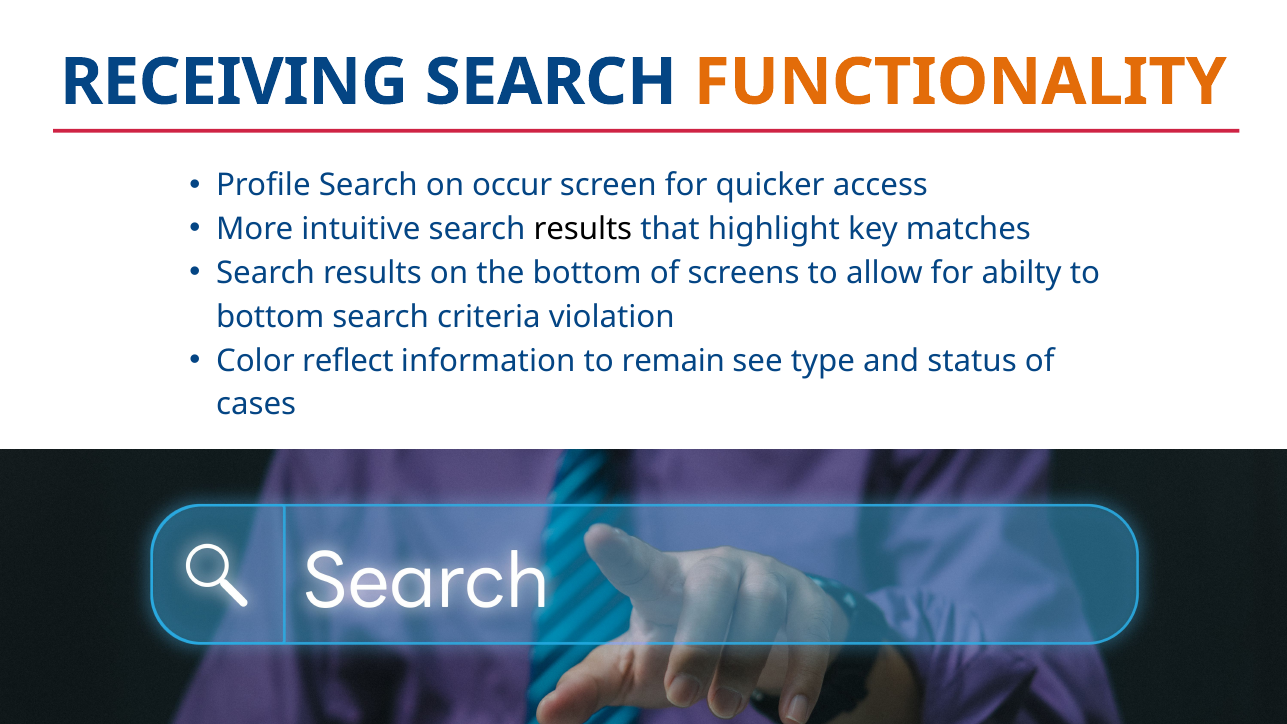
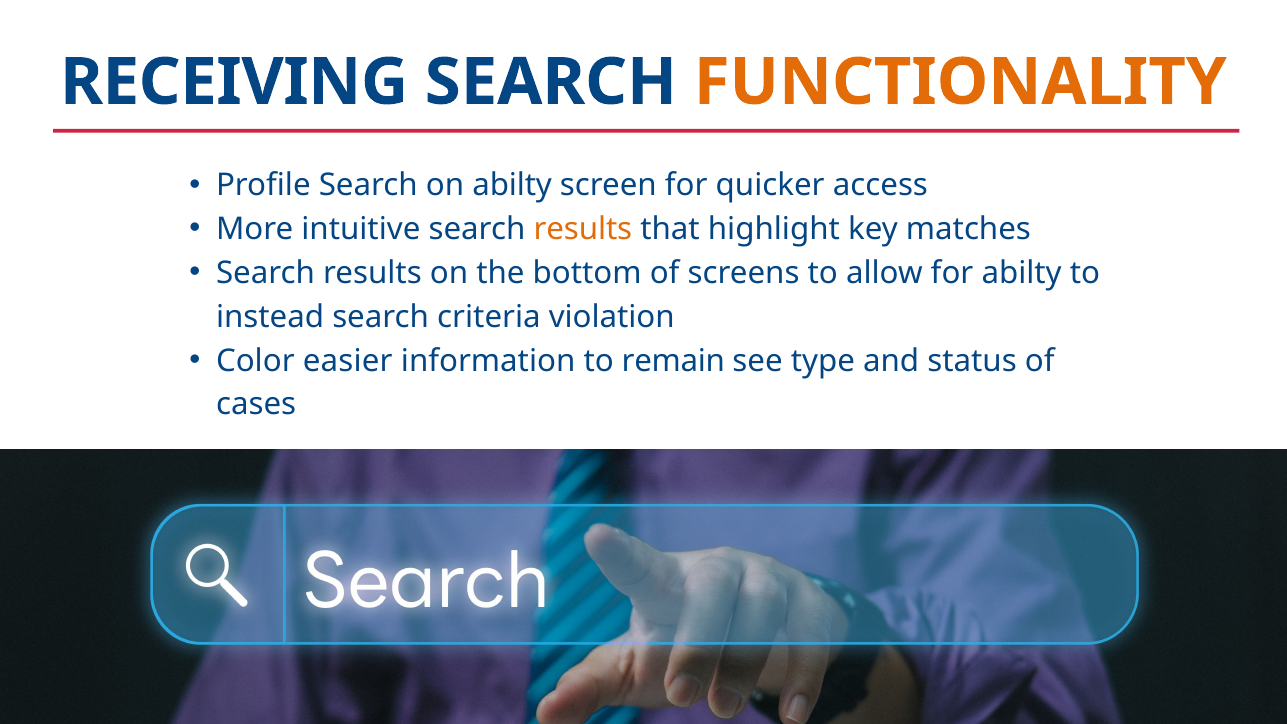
on occur: occur -> abilty (512, 185)
results colour: black -> orange (583, 229)
bottom: bottom -> instead (270, 317)
reflect: reflect -> easier (348, 361)
